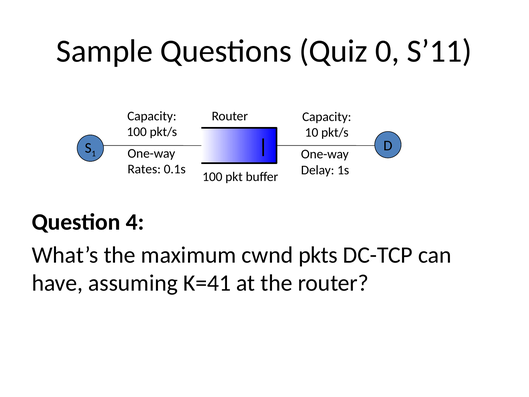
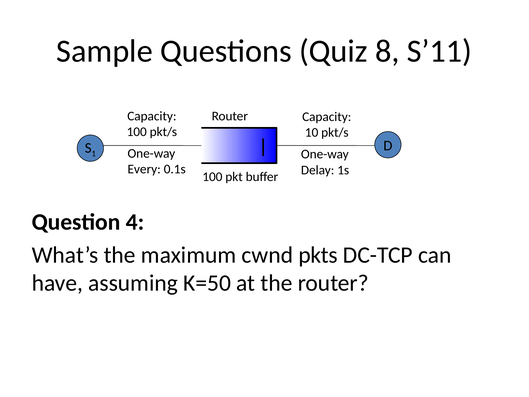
0: 0 -> 8 (387, 51)
Rates: Rates -> Every (144, 169)
K=41: K=41 -> K=50 (207, 283)
